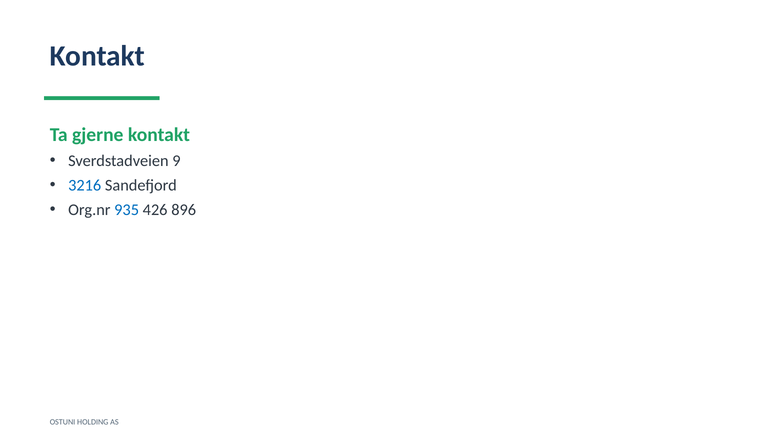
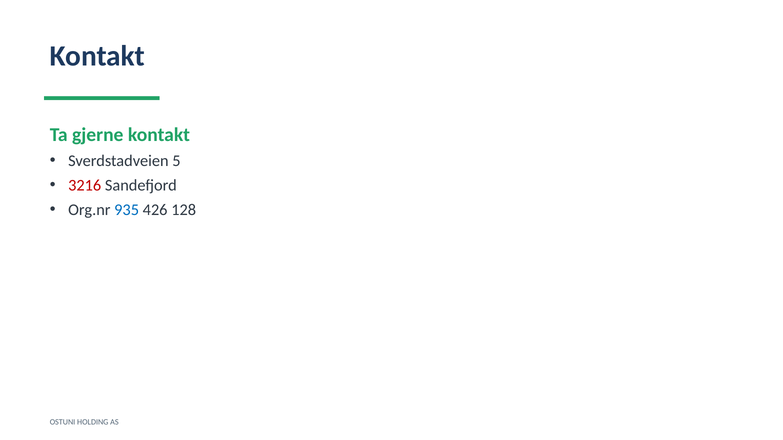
9: 9 -> 5 (176, 161)
3216 colour: blue -> red (85, 185)
896: 896 -> 128 (184, 210)
